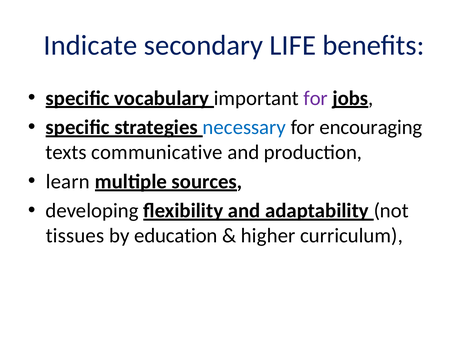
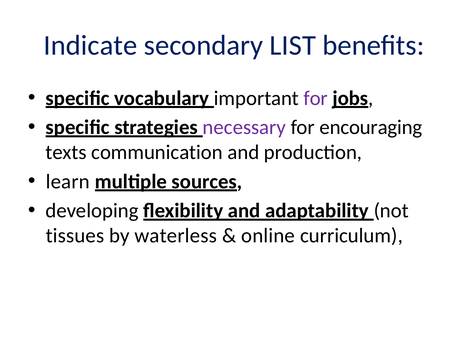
LIFE: LIFE -> LIST (293, 45)
necessary colour: blue -> purple (244, 127)
communicative: communicative -> communication (157, 152)
education: education -> waterless (176, 236)
higher: higher -> online (268, 236)
